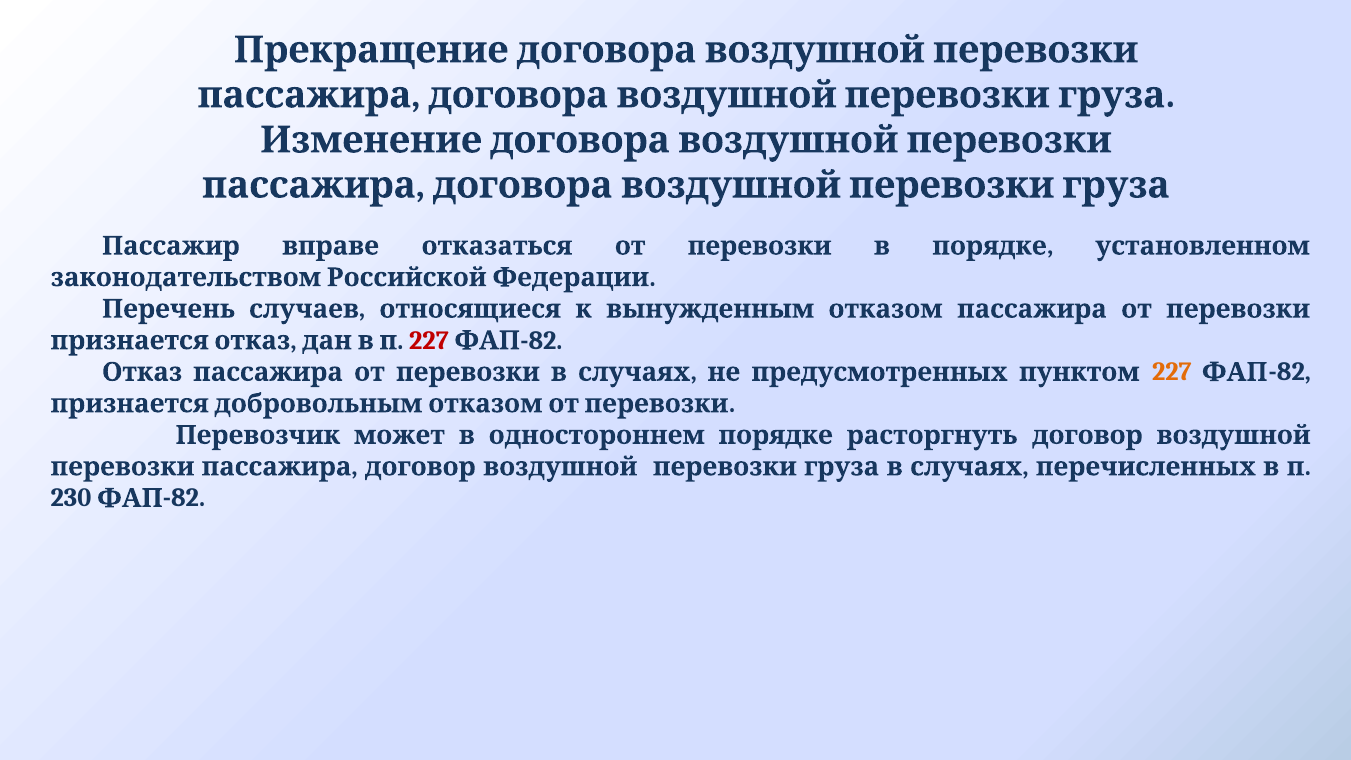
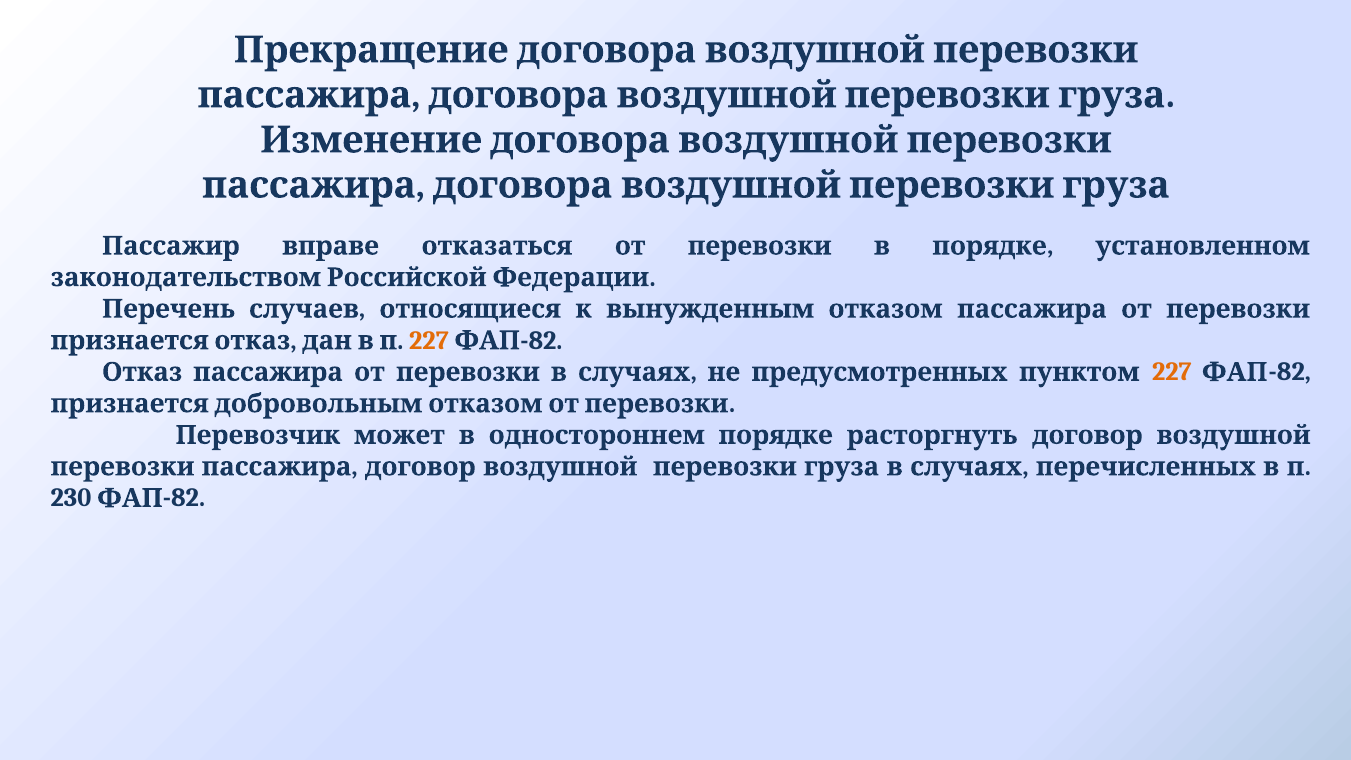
227 colour: red -> orange (429, 341)
